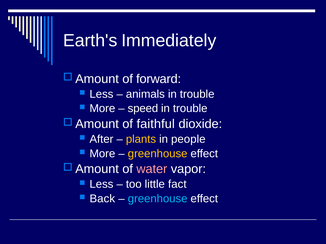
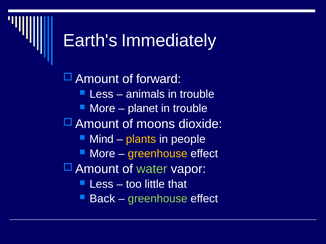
speed: speed -> planet (143, 109)
faithful: faithful -> moons (156, 124)
After: After -> Mind (102, 139)
water colour: pink -> light green (152, 169)
fact: fact -> that (177, 185)
greenhouse colour: light blue -> light green (158, 199)
